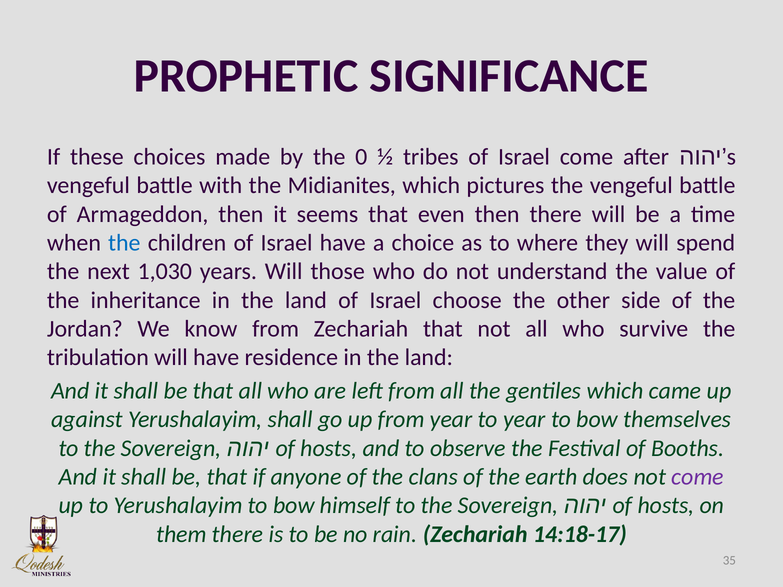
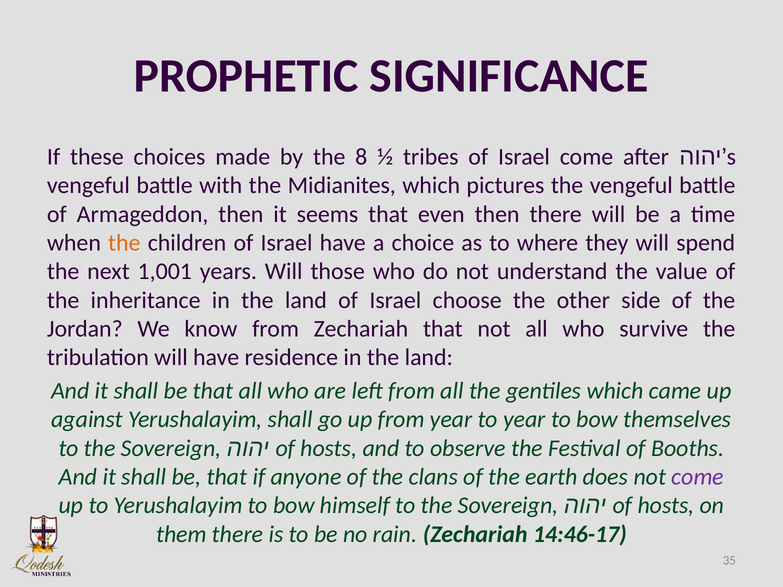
0: 0 -> 8 (361, 157)
the colour: blue -> orange (124, 243)
1,030: 1,030 -> 1,001 (165, 272)
14:18-17: 14:18-17 -> 14:46-17 (580, 534)
